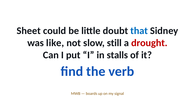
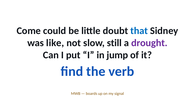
Sheet: Sheet -> Come (29, 31)
drought colour: red -> purple (149, 43)
stalls: stalls -> jump (117, 55)
